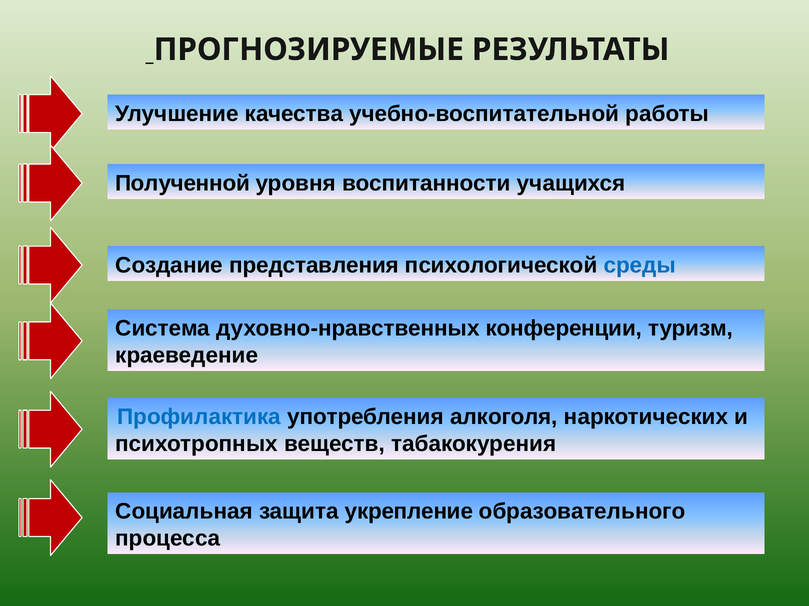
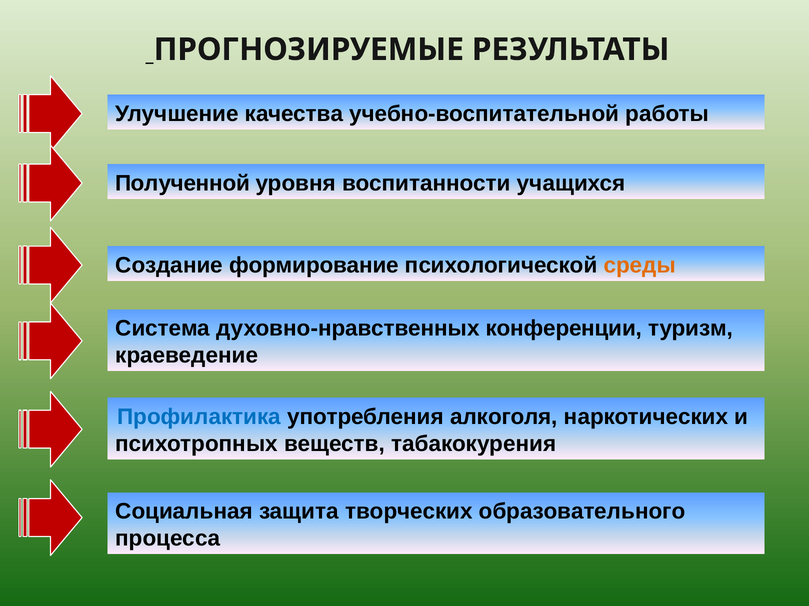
представления: представления -> формирование (314, 266)
среды colour: blue -> orange (640, 266)
укрепление: укрепление -> творческих (409, 512)
